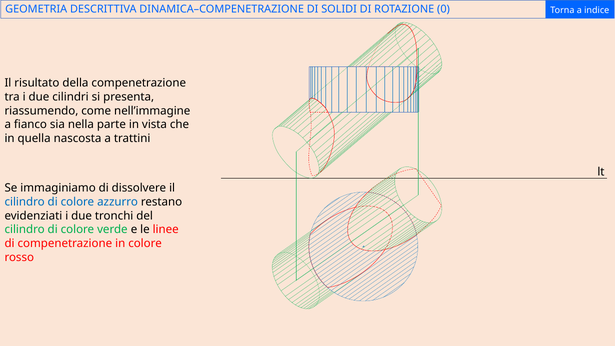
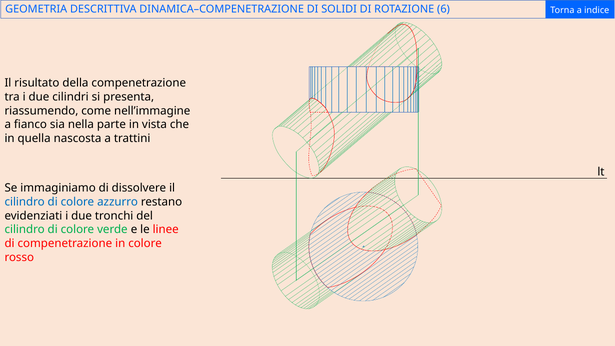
0: 0 -> 6 (443, 9)
